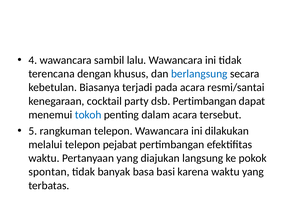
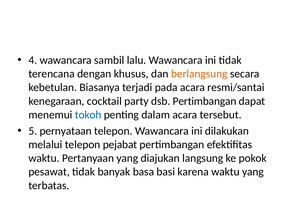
berlangsung colour: blue -> orange (199, 74)
rangkuman: rangkuman -> pernyataan (66, 131)
spontan: spontan -> pesawat (49, 172)
